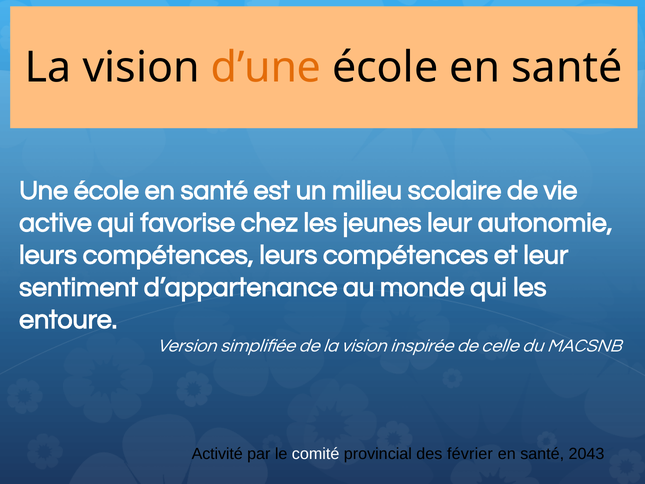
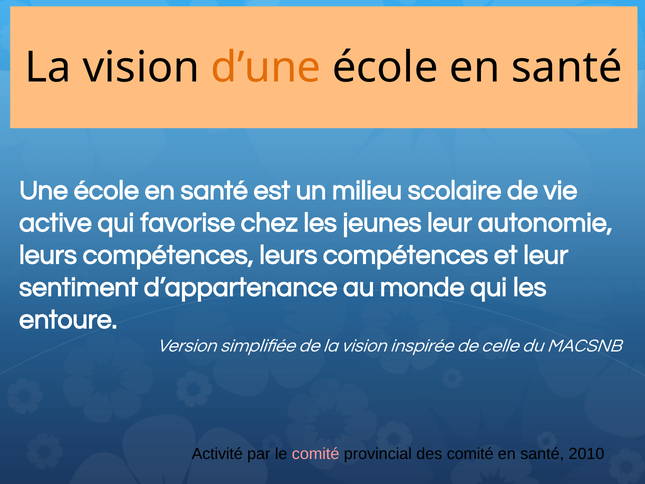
comité colour: white -> pink (316, 454)
des février: février -> comité (470, 454)
2043: 2043 -> 2010 (586, 454)
